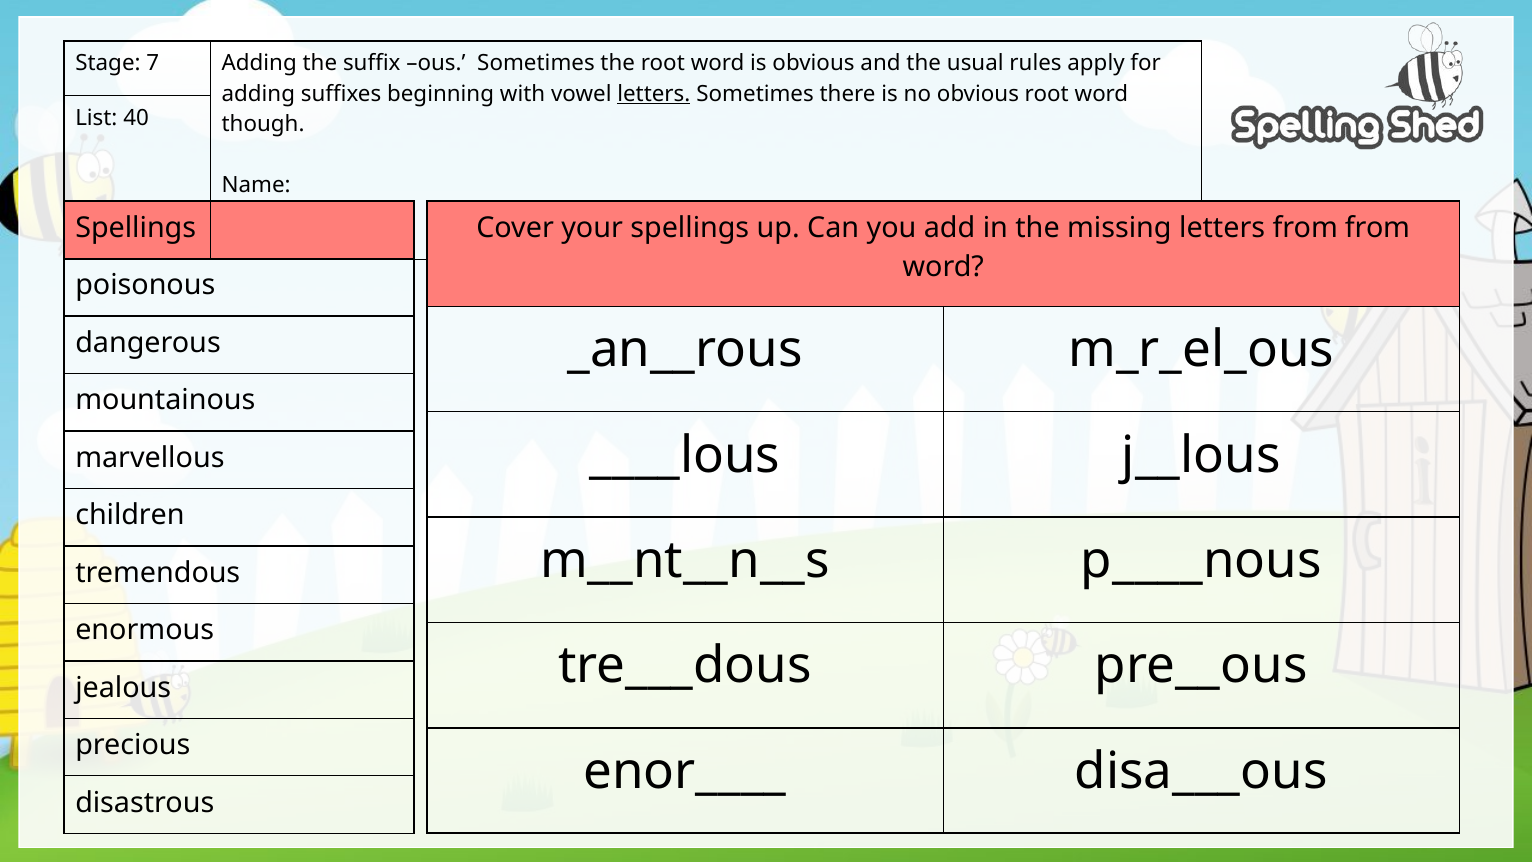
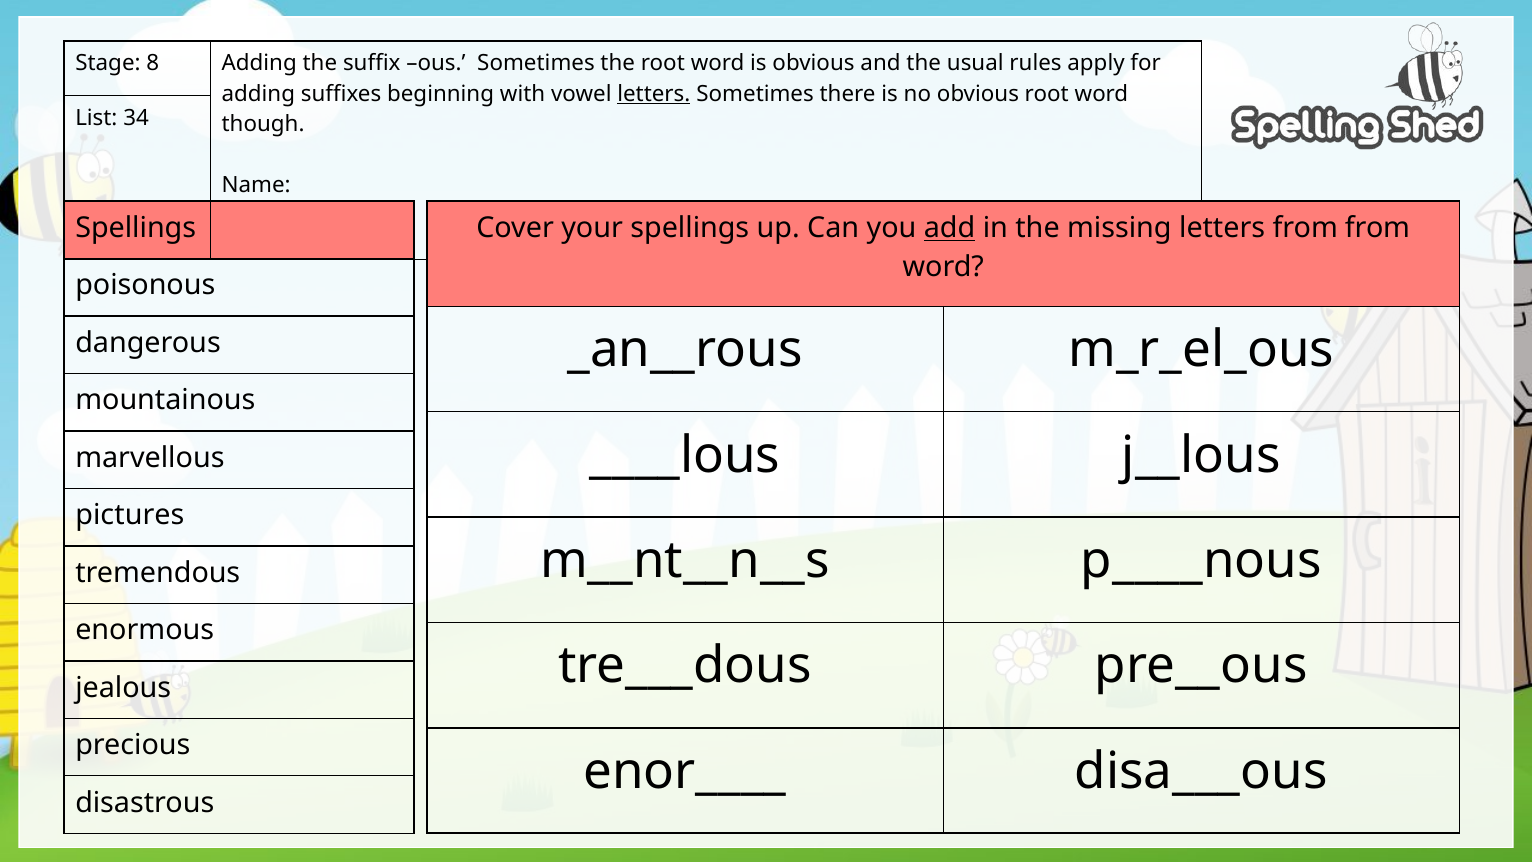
7: 7 -> 8 (153, 63)
40: 40 -> 34 (136, 118)
add underline: none -> present (950, 228)
children: children -> pictures (130, 515)
